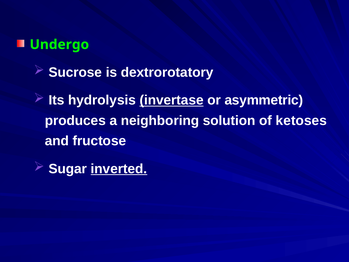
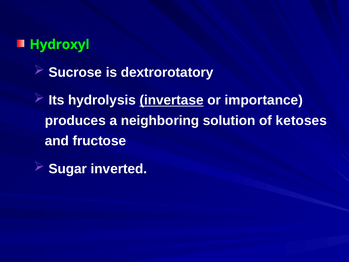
Undergo: Undergo -> Hydroxyl (59, 44)
asymmetric: asymmetric -> importance (264, 100)
inverted underline: present -> none (119, 169)
